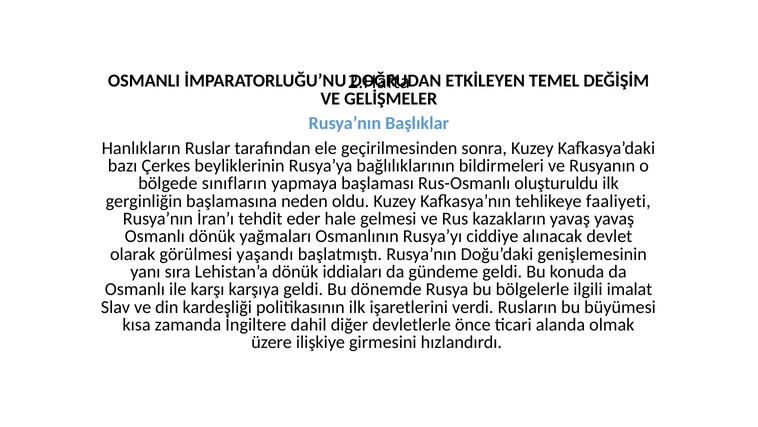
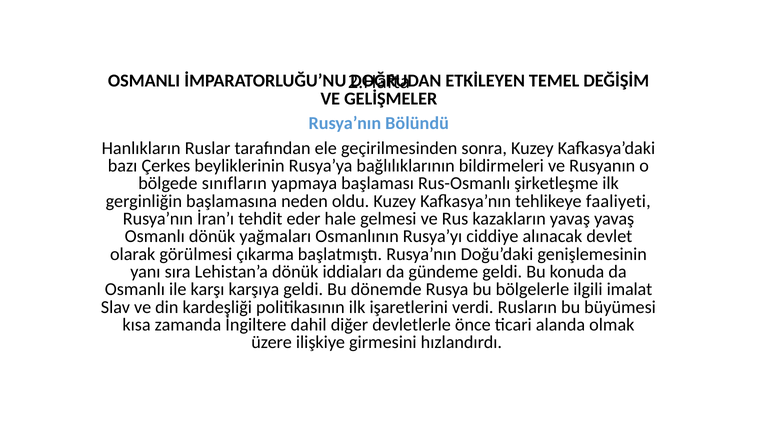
Başlıklar: Başlıklar -> Bölündü (417, 123)
oluşturuldu: oluşturuldu -> şirketleşme (556, 183)
yaşandı: yaşandı -> çıkarma (265, 254)
